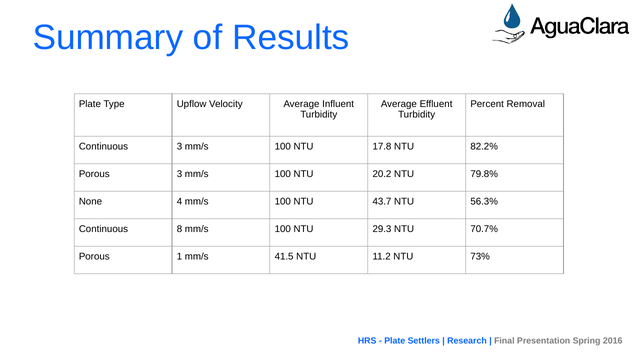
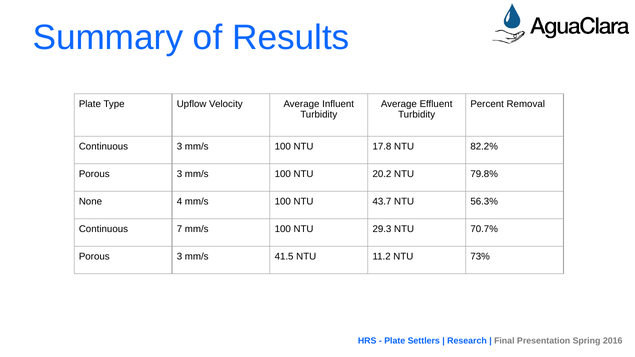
8: 8 -> 7 (179, 229)
1: 1 -> 3 (179, 257)
